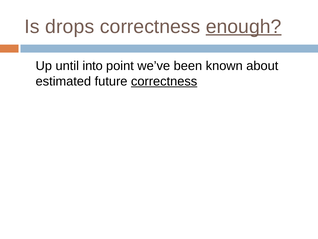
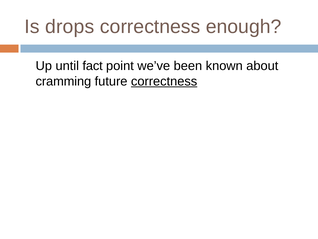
enough underline: present -> none (244, 27)
into: into -> fact (93, 66)
estimated: estimated -> cramming (63, 81)
